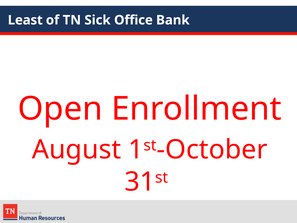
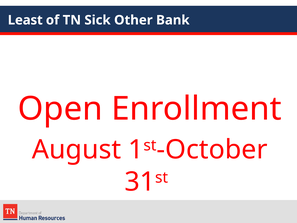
Office: Office -> Other (133, 20)
